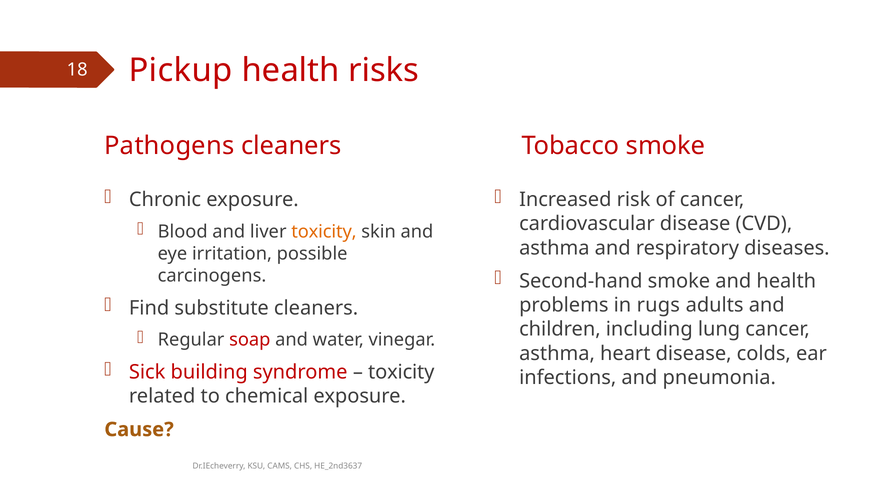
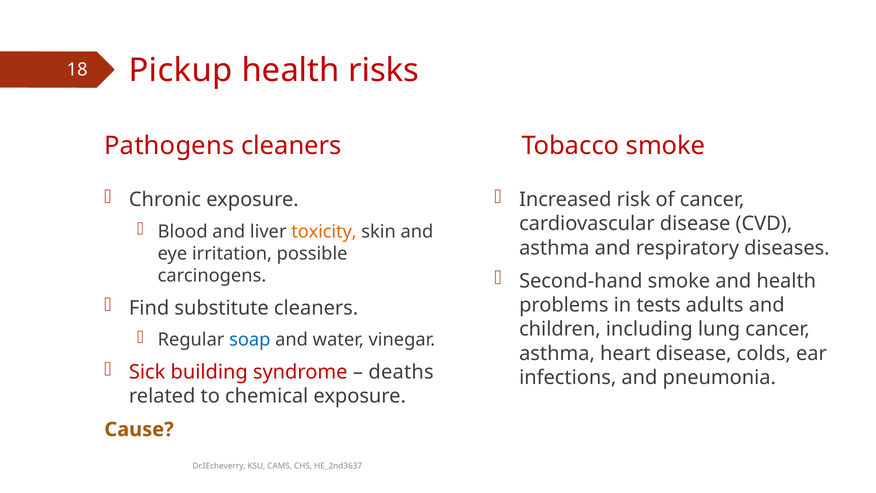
rugs: rugs -> tests (659, 305)
soap colour: red -> blue (250, 340)
toxicity: toxicity -> deaths (401, 372)
